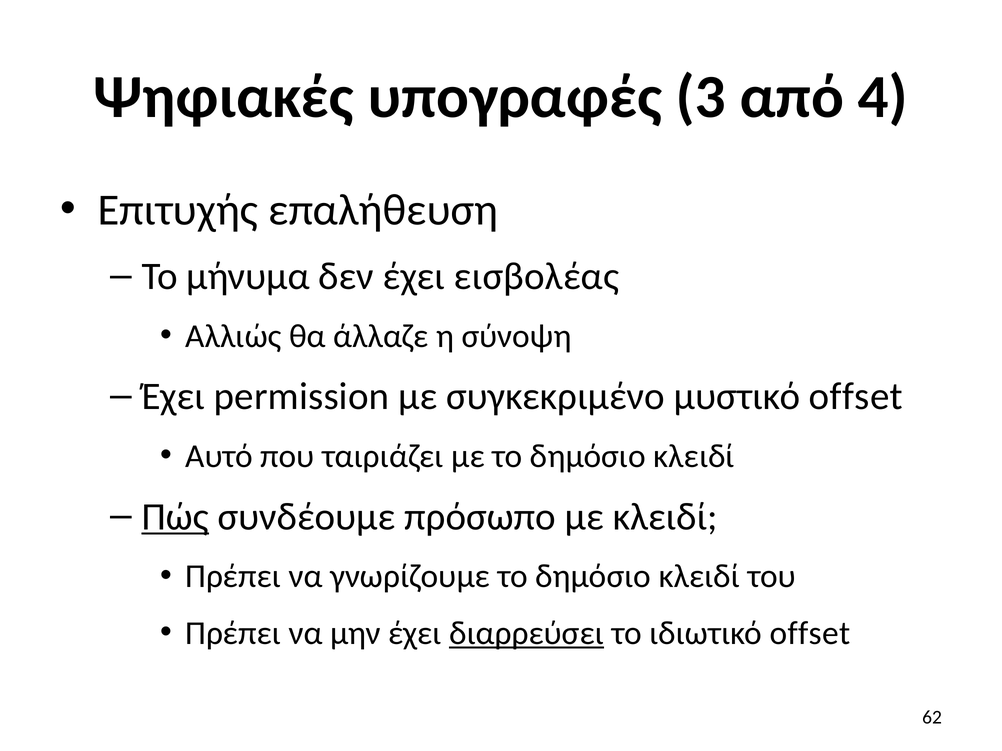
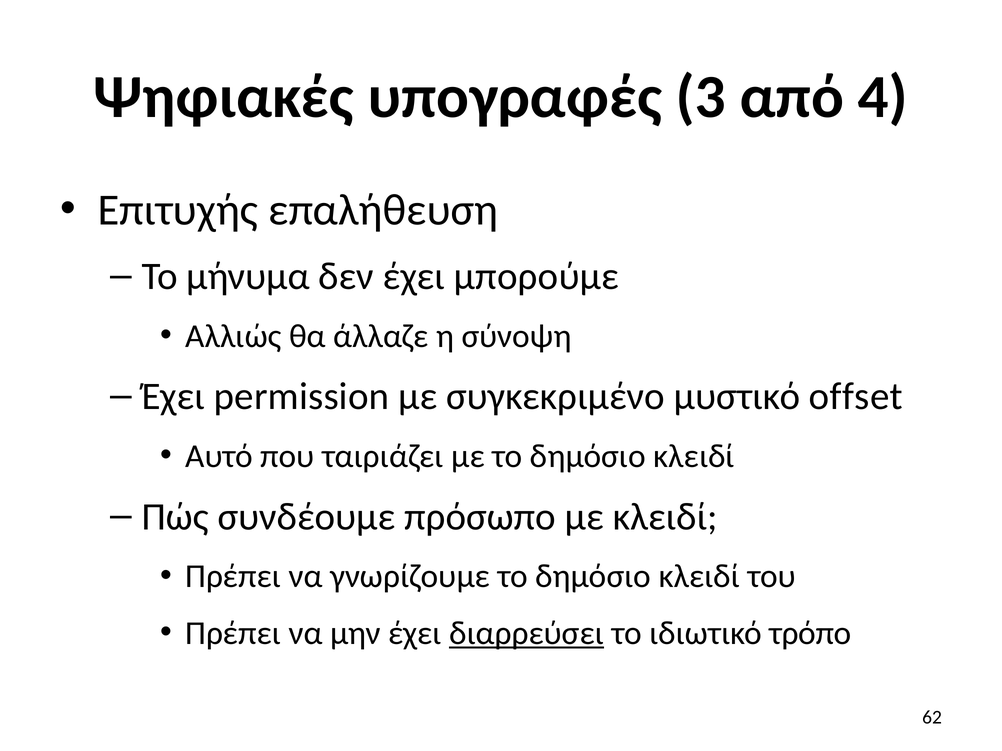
εισβολέας: εισβολέας -> μπορούμε (536, 277)
Πώς underline: present -> none (175, 517)
ιδιωτικό offset: offset -> τρόπο (810, 634)
